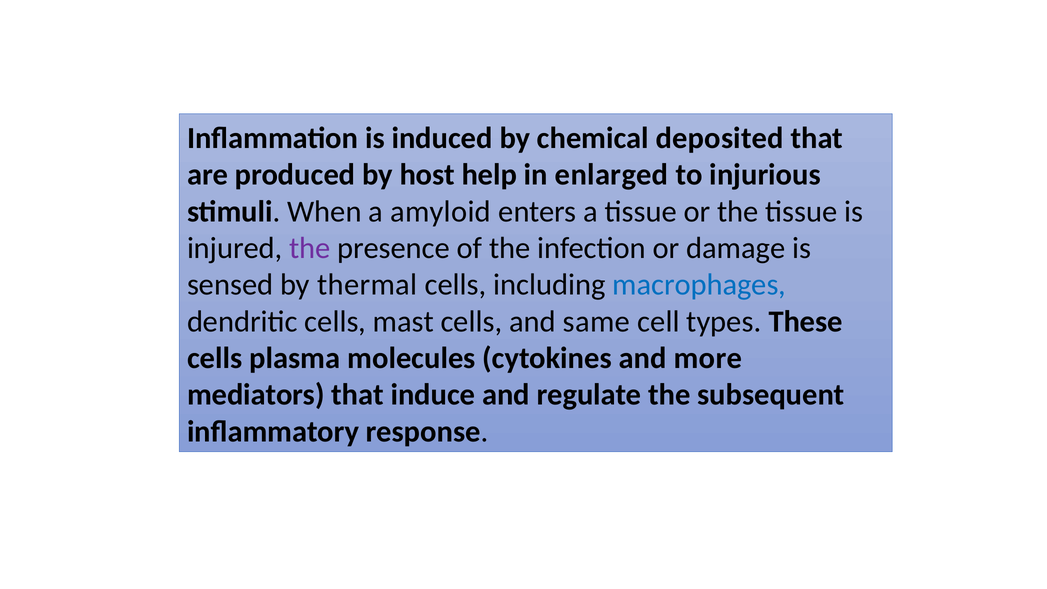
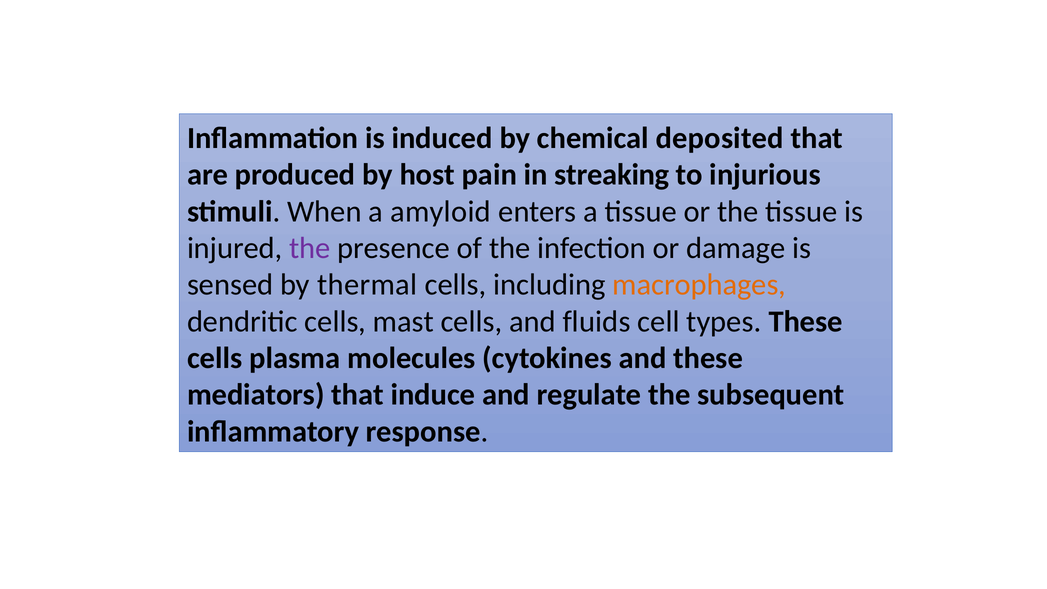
help: help -> pain (489, 175)
enlarged: enlarged -> streaking (612, 175)
macrophages colour: blue -> orange (699, 285)
same: same -> fluids (597, 322)
and more: more -> these (708, 358)
